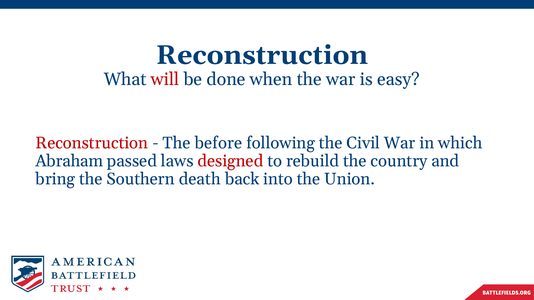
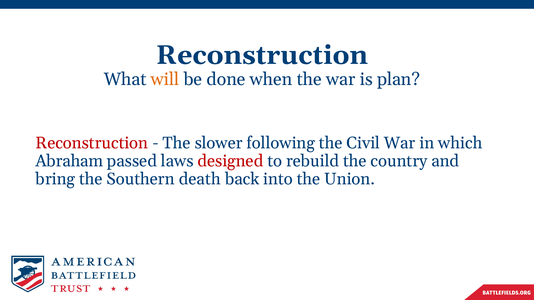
will colour: red -> orange (165, 79)
easy: easy -> plan (398, 79)
before: before -> slower (219, 143)
